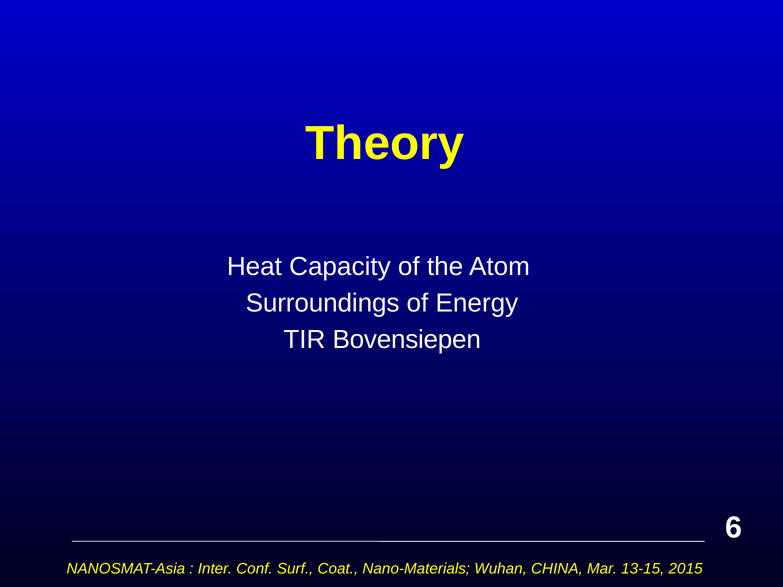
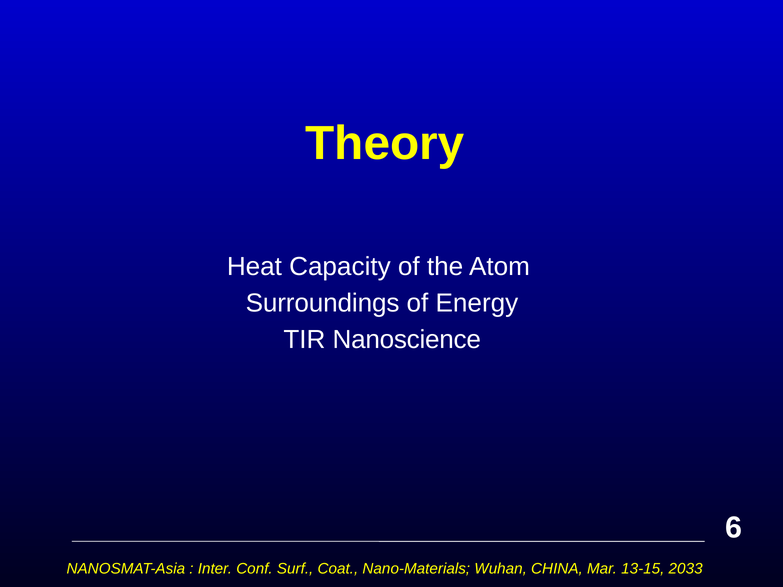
Bovensiepen: Bovensiepen -> Nanoscience (407, 340)
2015: 2015 -> 2033 (686, 569)
